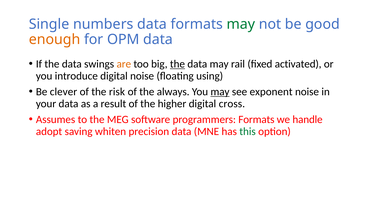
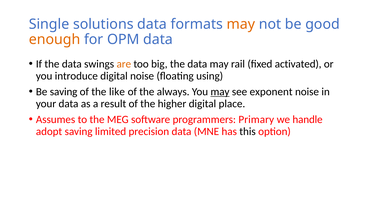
numbers: numbers -> solutions (103, 24)
may colour: green -> orange (241, 24)
the underline: present -> none (177, 64)
Be clever: clever -> saving (64, 92)
risk: risk -> like (117, 92)
cross: cross -> place (232, 103)
programmers Formats: Formats -> Primary (256, 119)
whiten: whiten -> limited (111, 131)
this colour: green -> black (248, 131)
